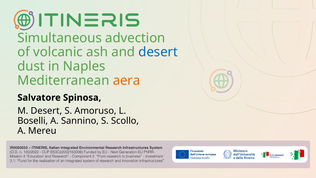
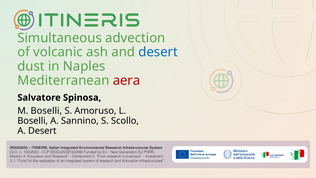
aera colour: orange -> red (127, 81)
M Desert: Desert -> Boselli (46, 111)
A Mereu: Mereu -> Desert (42, 131)
